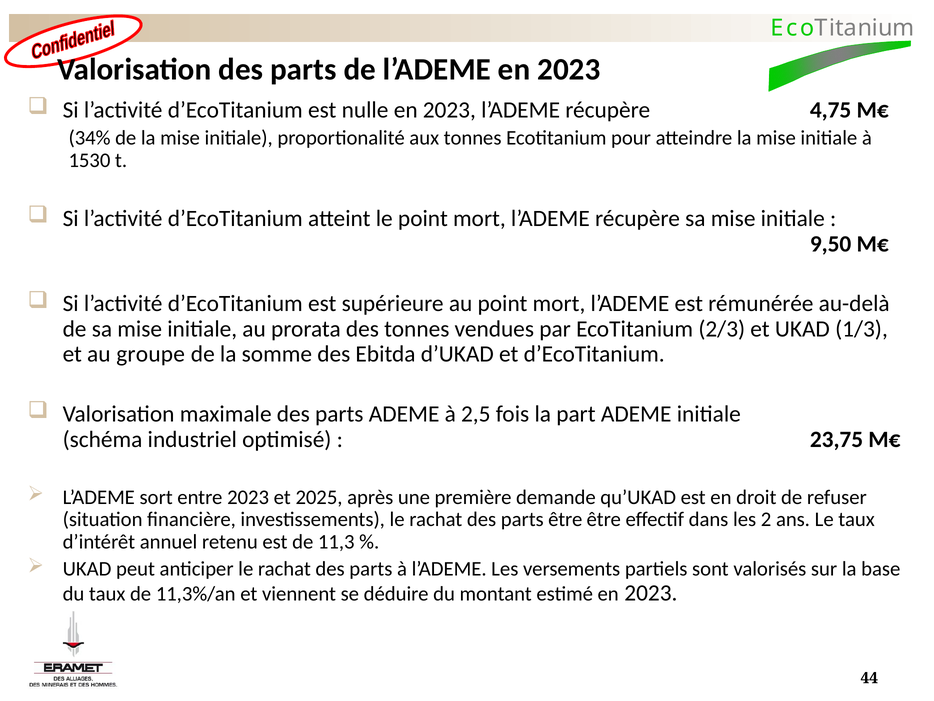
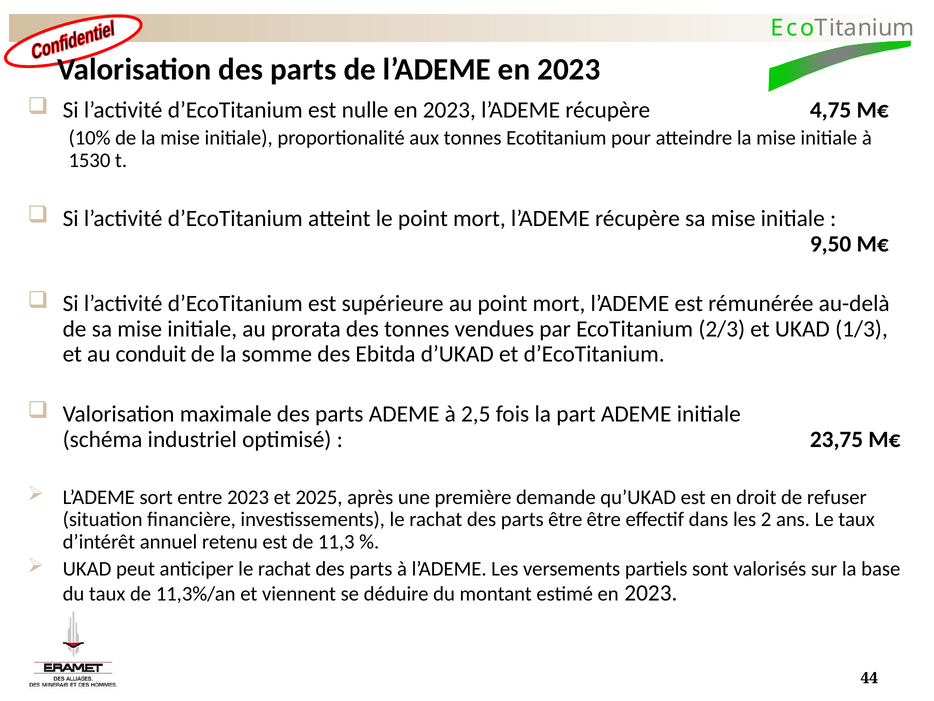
34%: 34% -> 10% (90, 138)
groupe: groupe -> conduit (151, 354)
